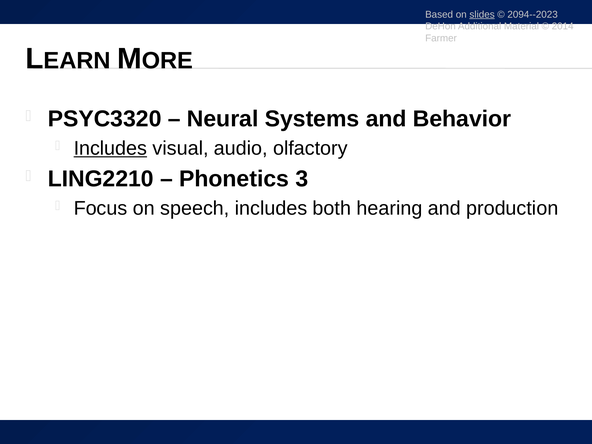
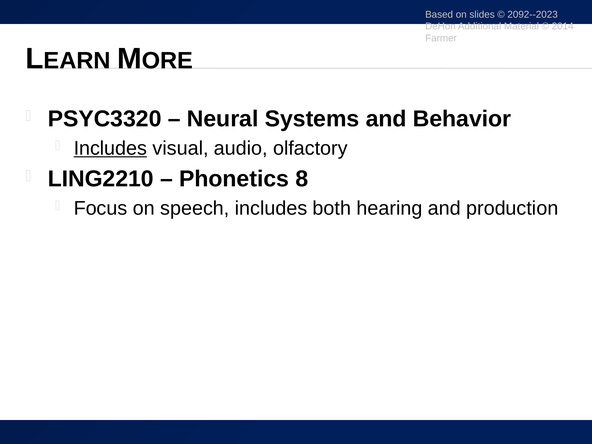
slides underline: present -> none (482, 14)
2094--2023: 2094--2023 -> 2092--2023 (533, 14)
3: 3 -> 8 (302, 179)
